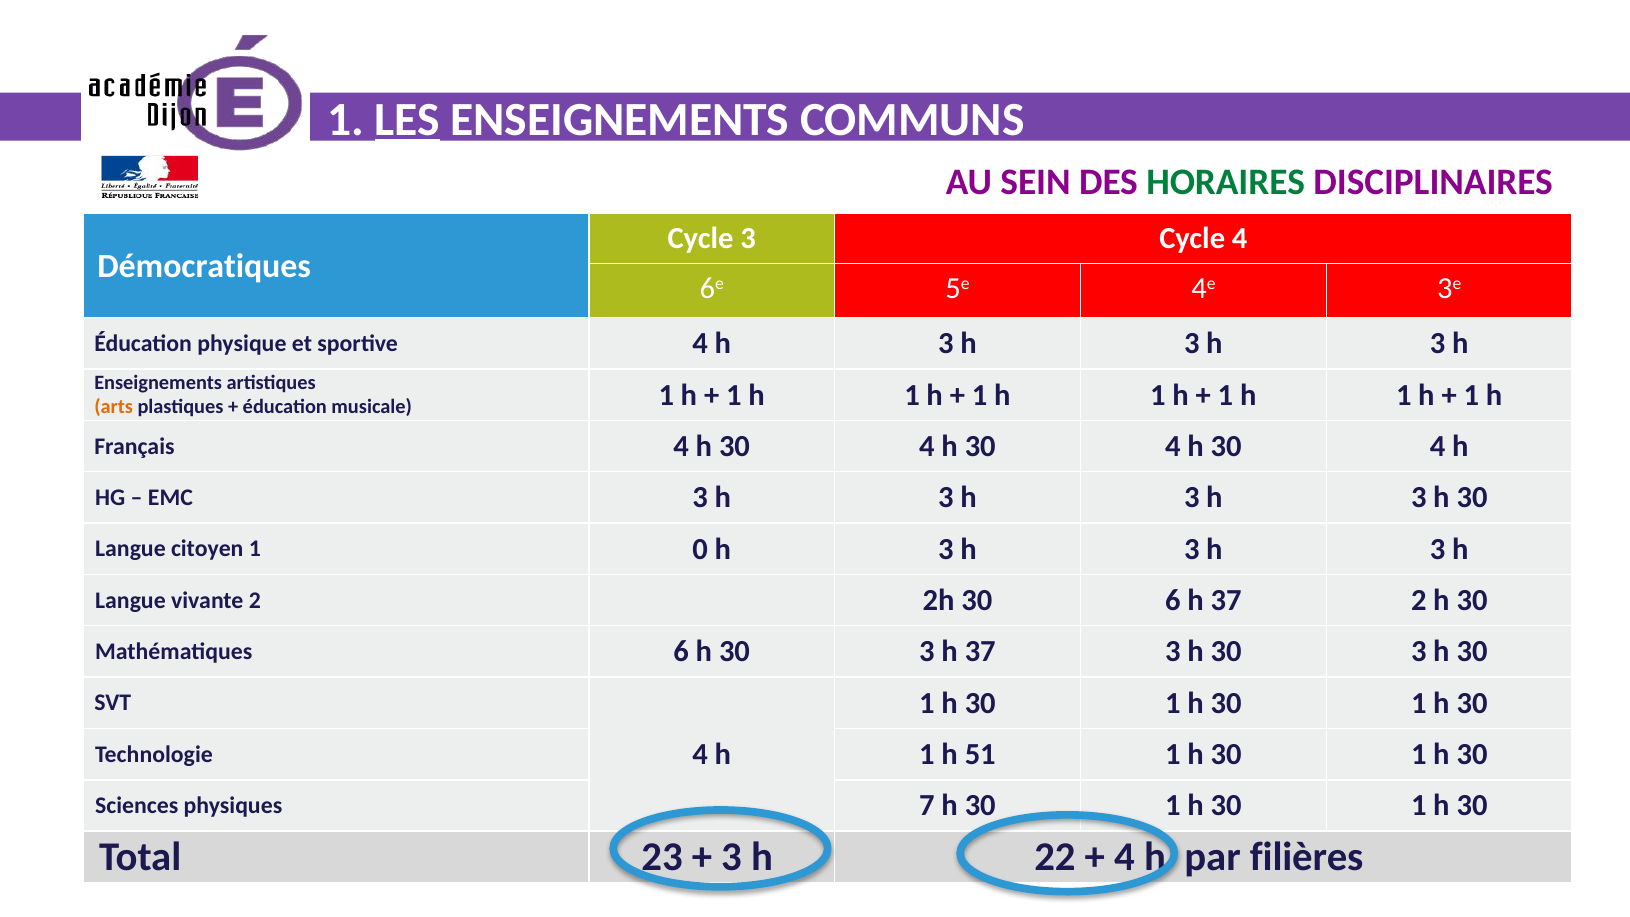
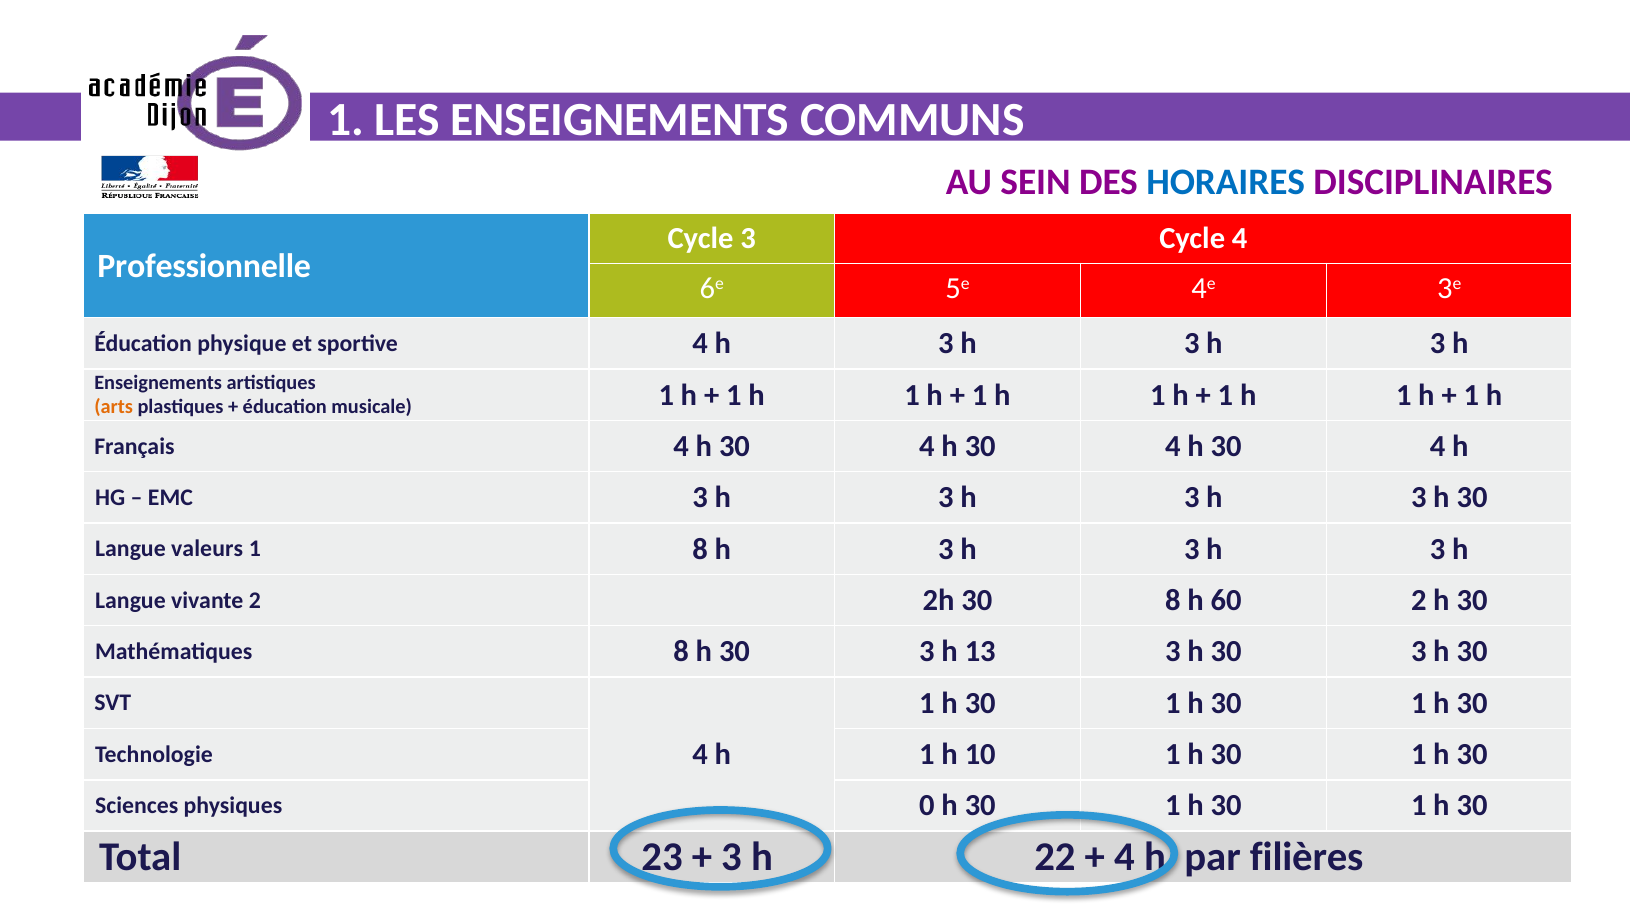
LES underline: present -> none (407, 120)
HORAIRES colour: green -> blue (1226, 182)
Démocratiques: Démocratiques -> Professionnelle (204, 266)
citoyen: citoyen -> valeurs (207, 549)
1 0: 0 -> 8 (700, 549)
30 6: 6 -> 8 (1173, 600)
37: 37 -> 60 (1226, 600)
Mathématiques 6: 6 -> 8 (681, 652)
3 h 37: 37 -> 13 (980, 652)
51: 51 -> 10 (980, 754)
7: 7 -> 0 (927, 806)
